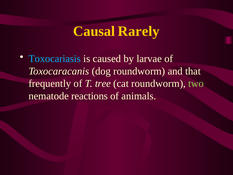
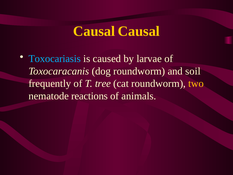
Causal Rarely: Rarely -> Causal (139, 31)
that: that -> soil (193, 71)
two colour: light green -> yellow (196, 83)
